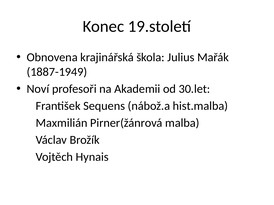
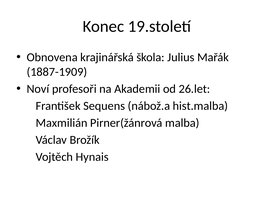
1887-1949: 1887-1949 -> 1887-1909 (57, 72)
30.let: 30.let -> 26.let (194, 89)
